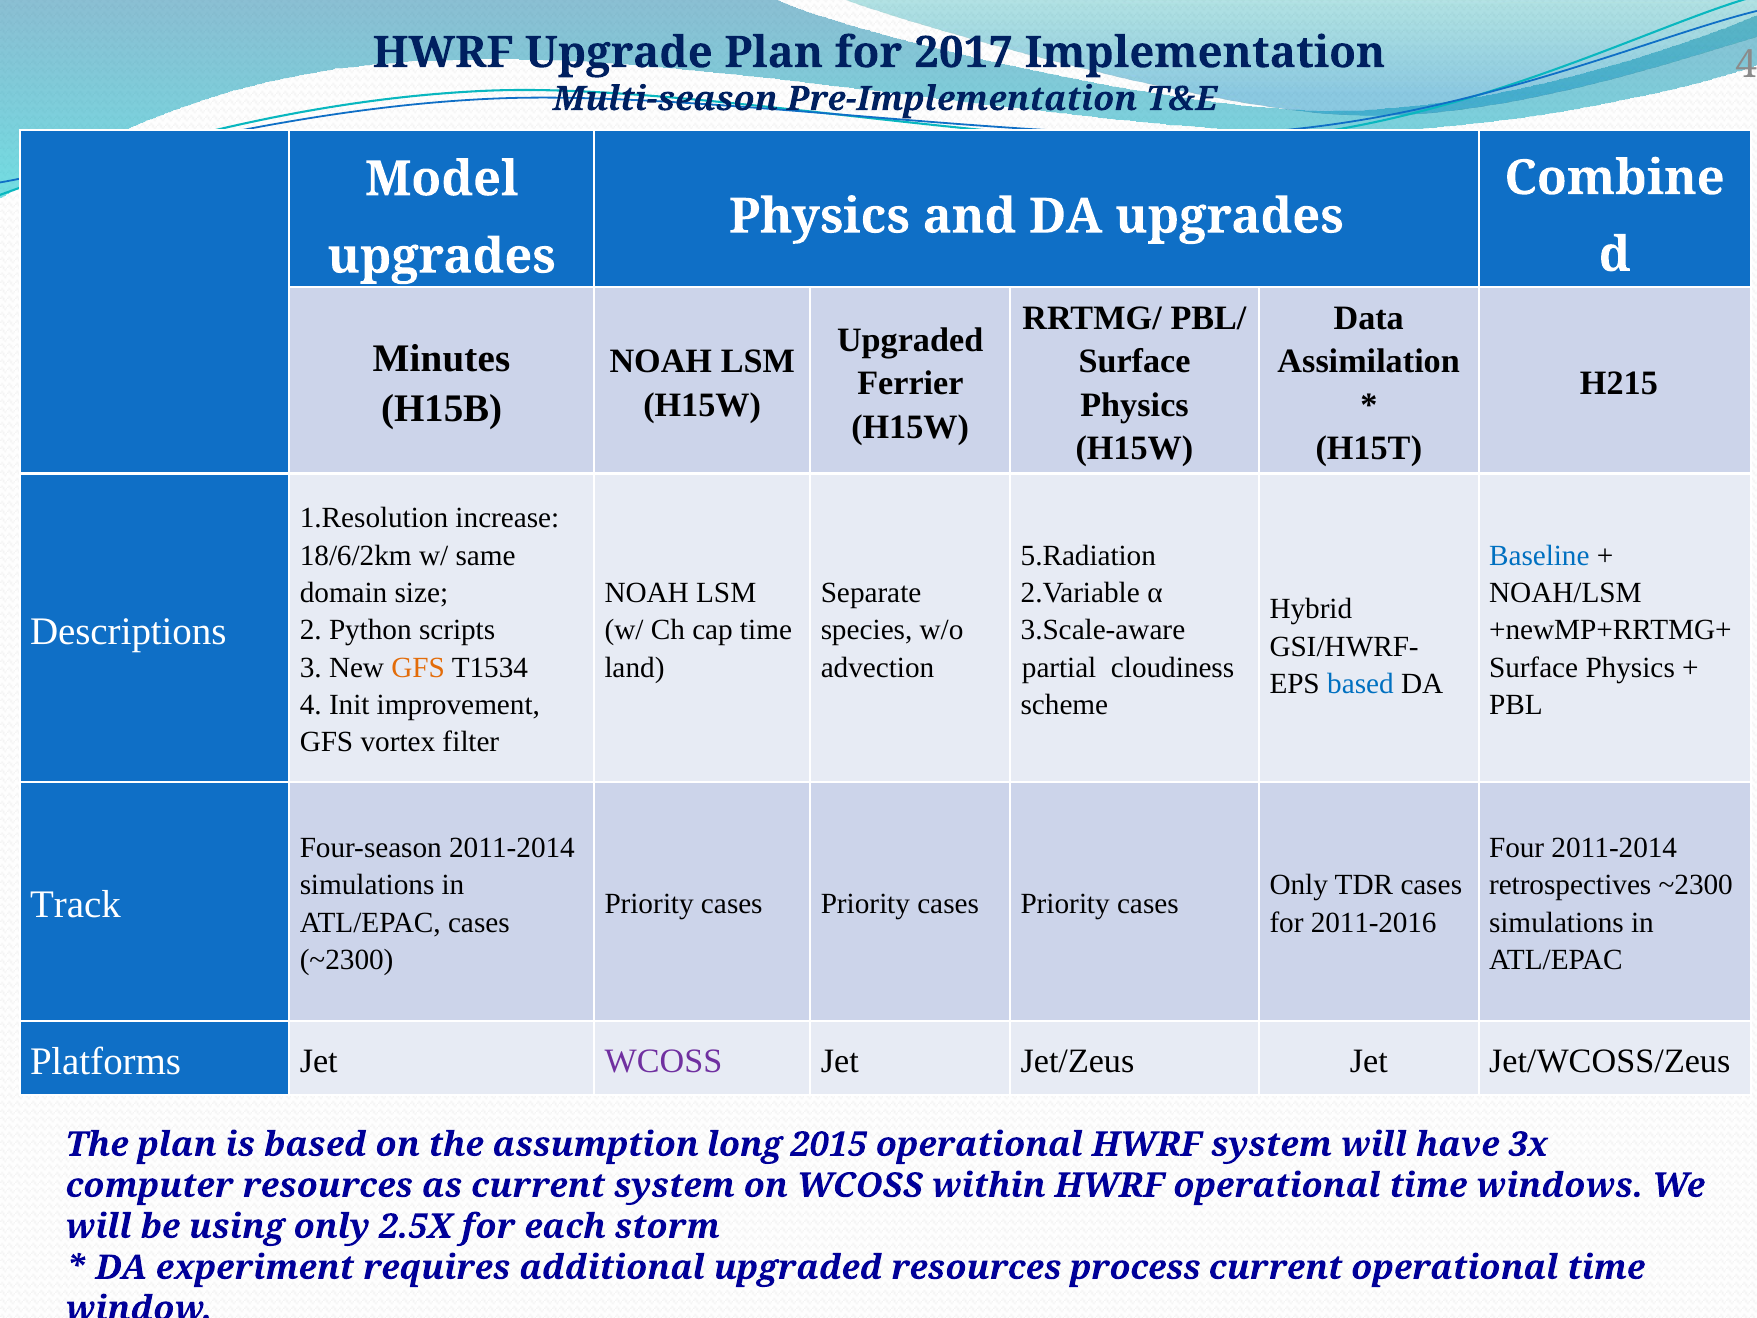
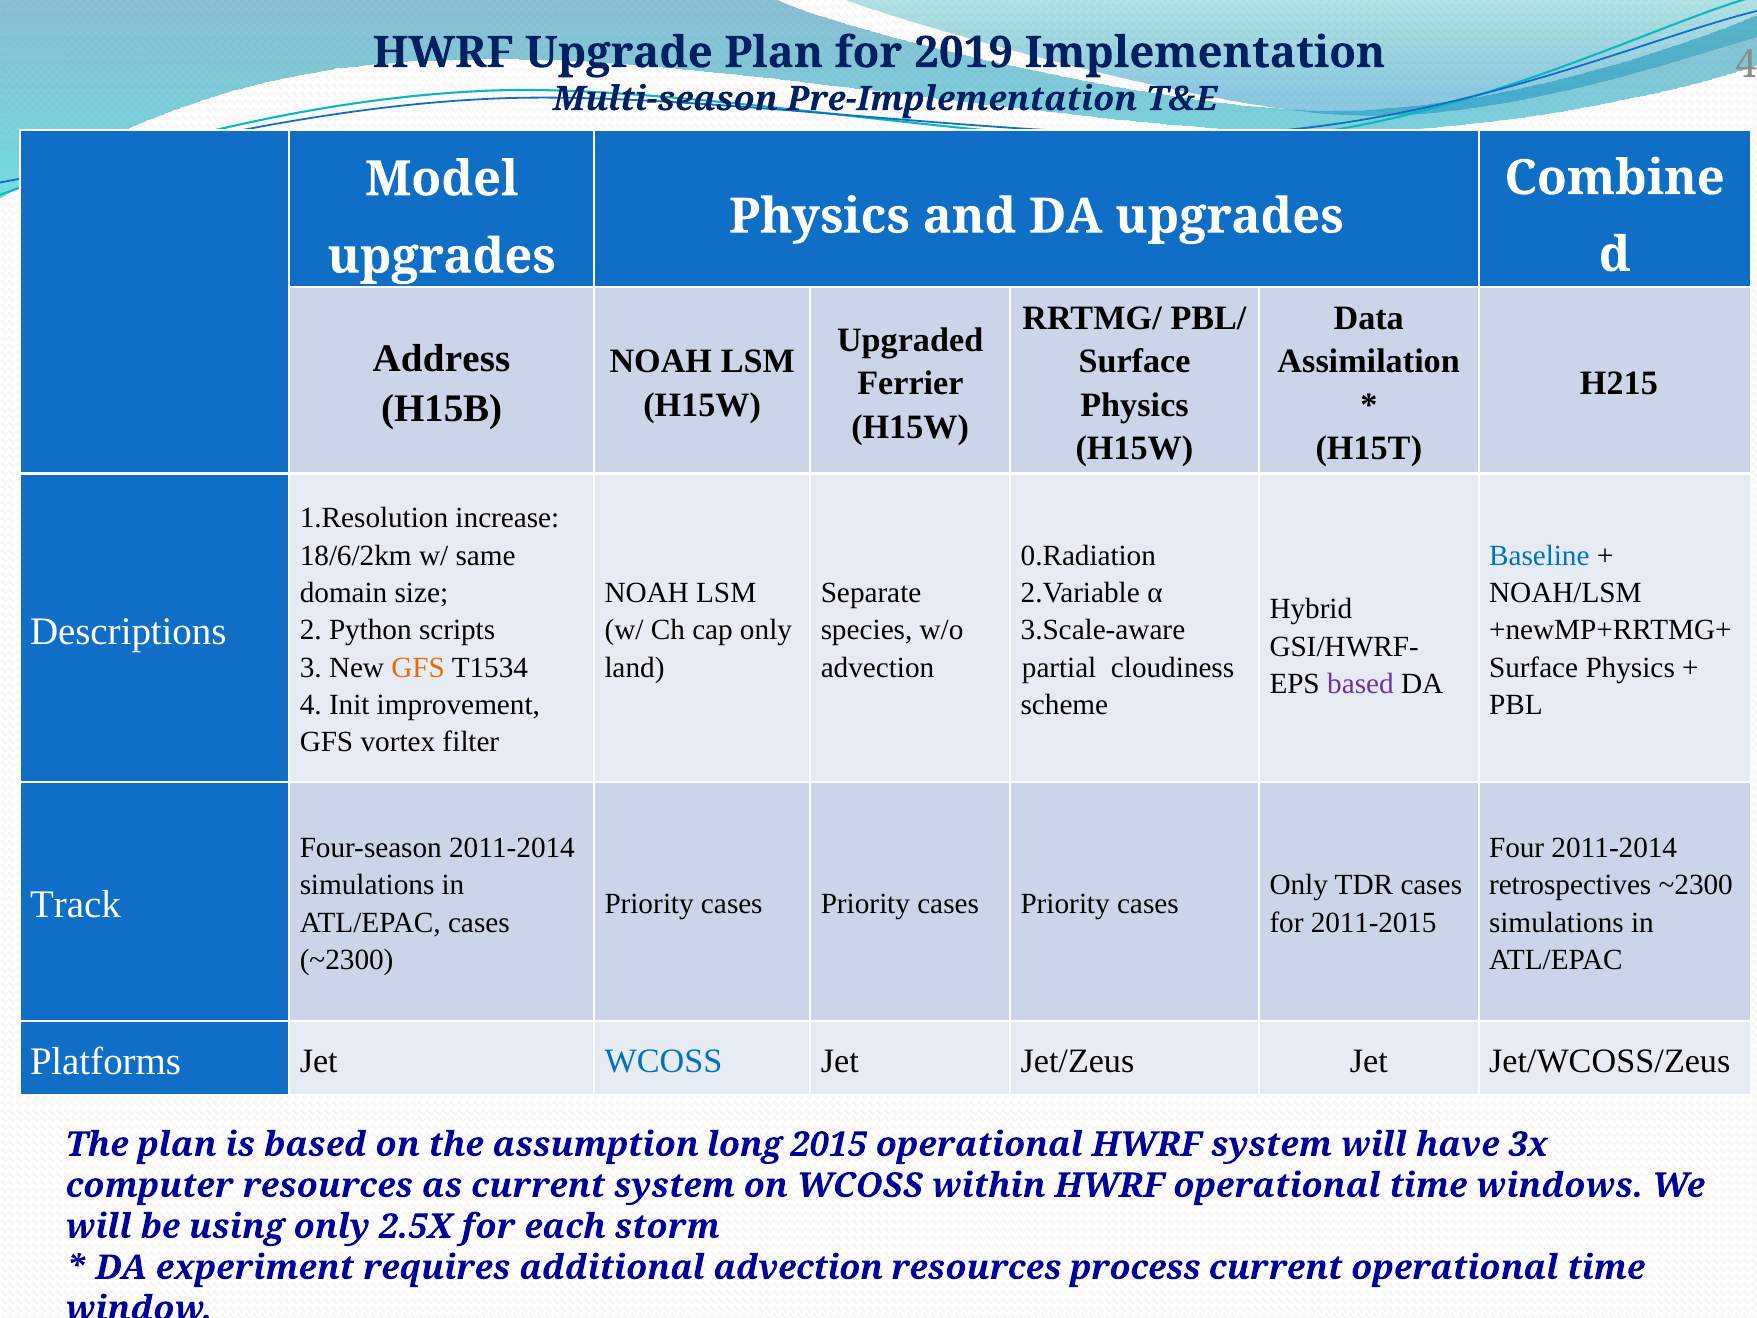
2017: 2017 -> 2019 (964, 53)
Minutes: Minutes -> Address (441, 359)
5.Radiation: 5.Radiation -> 0.Radiation (1088, 555)
cap time: time -> only (766, 630)
based colour: blue -> purple (1360, 684)
2011-2016: 2011-2016 -> 2011-2015 (1374, 922)
WCOSS colour: purple -> blue (664, 1061)
additional upgraded: upgraded -> advection (798, 1267)
